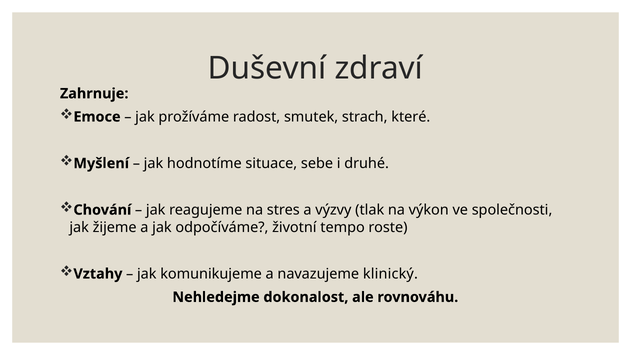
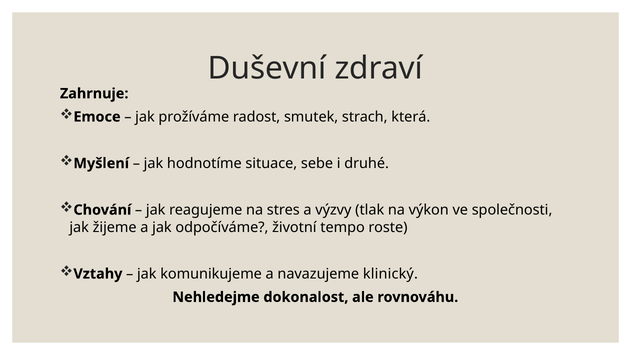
které: které -> která (411, 117)
